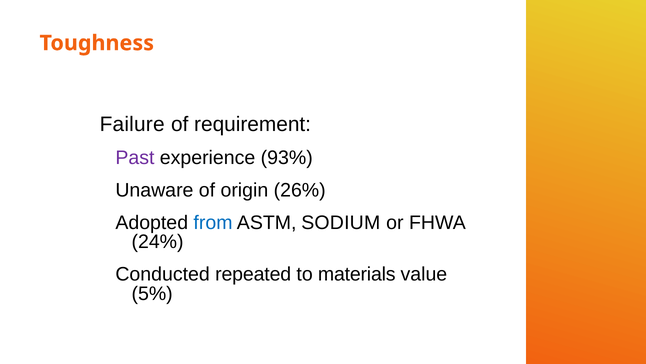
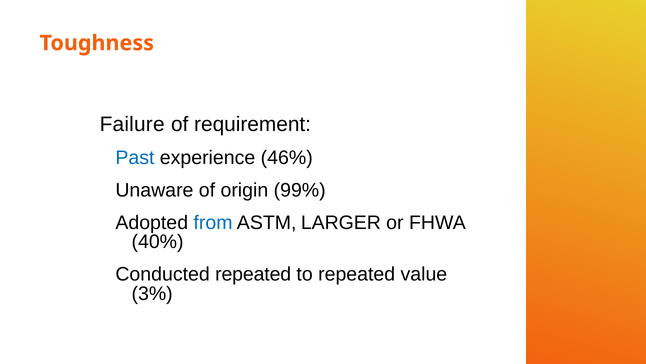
Past colour: purple -> blue (135, 157)
93%: 93% -> 46% (287, 157)
26%: 26% -> 99% (300, 190)
SODIUM: SODIUM -> LARGER (341, 222)
24%: 24% -> 40% (158, 241)
to materials: materials -> repeated (357, 274)
5%: 5% -> 3% (152, 293)
